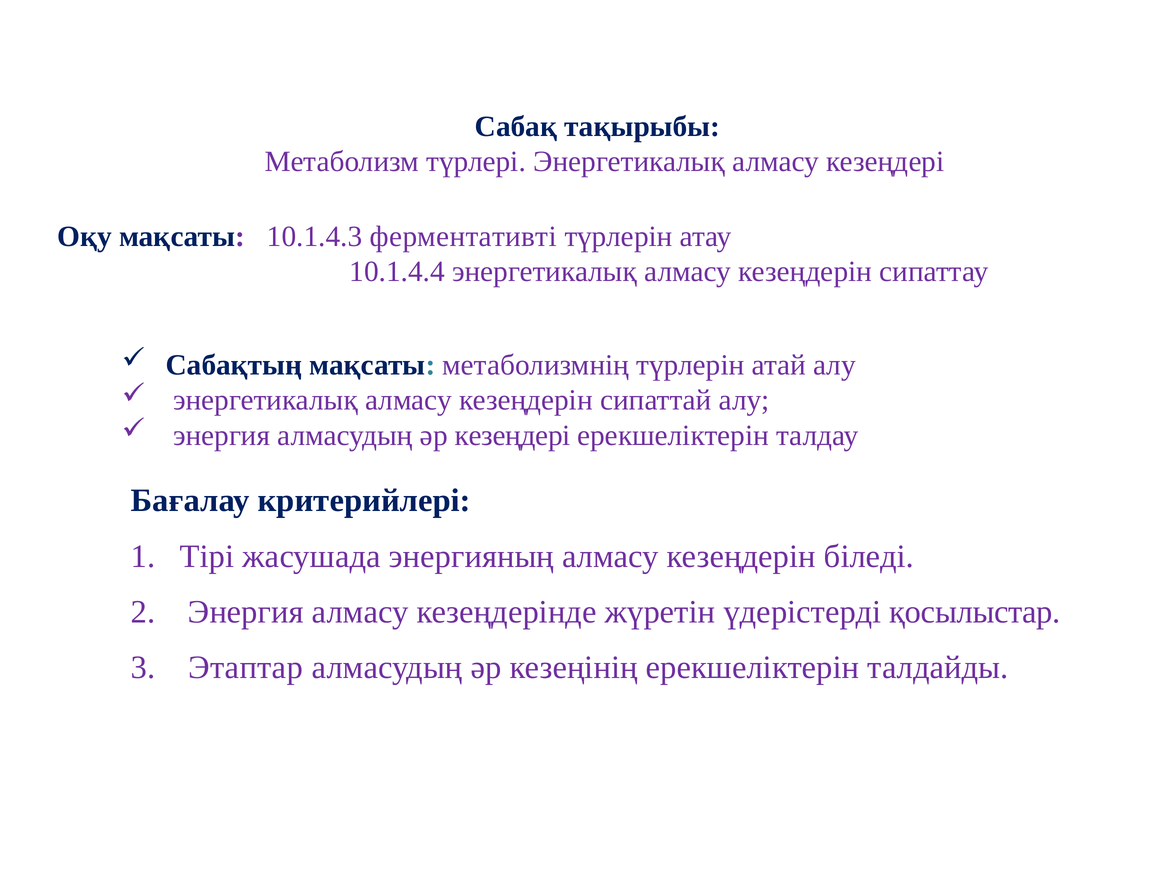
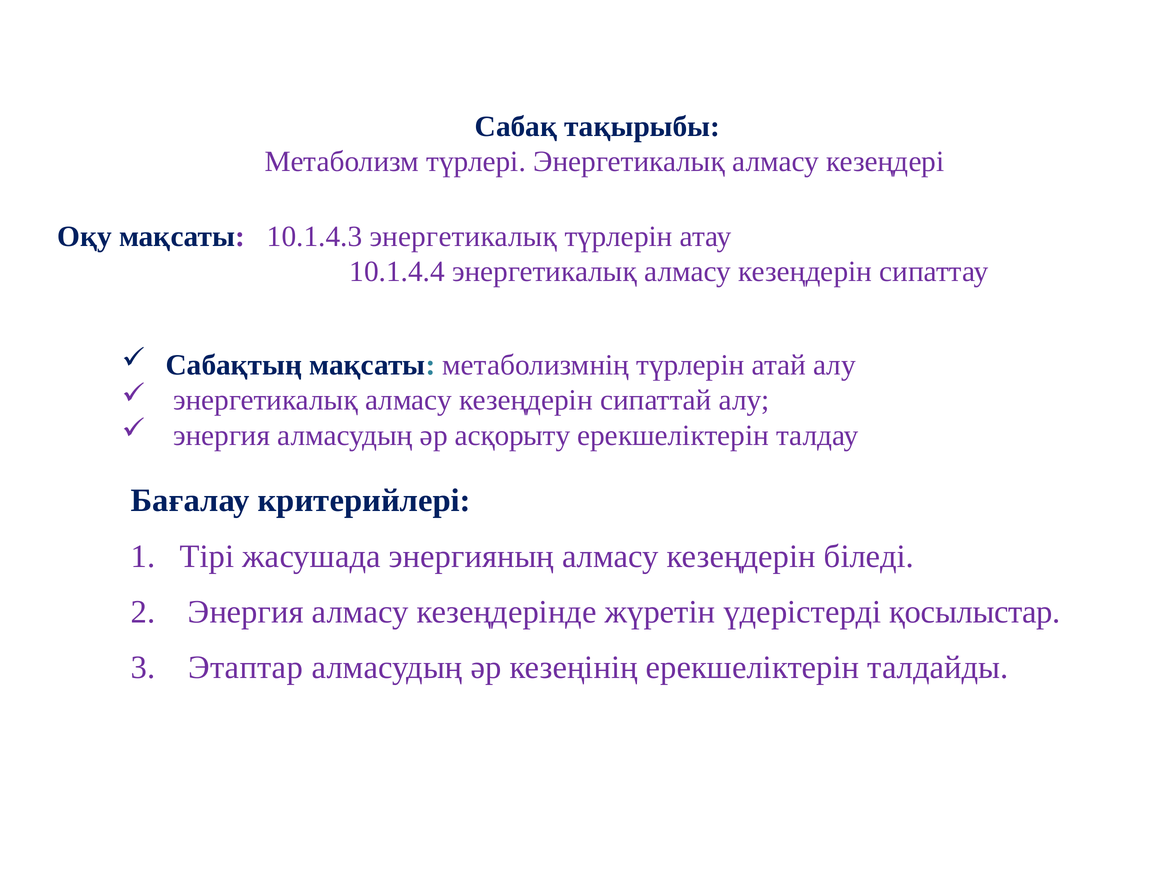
10.1.4.3 ферментативті: ферментативті -> энергетикалық (463, 237)
әр кезеңдері: кезеңдері -> асқорыту (513, 436)
